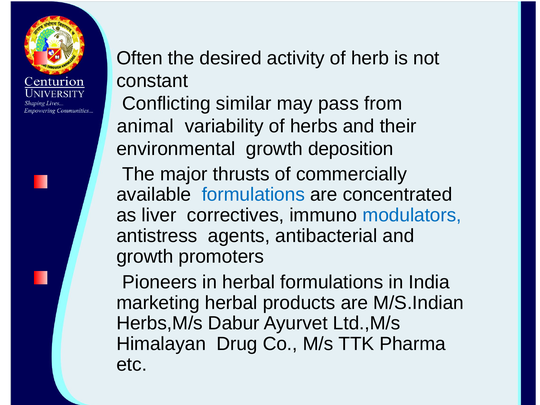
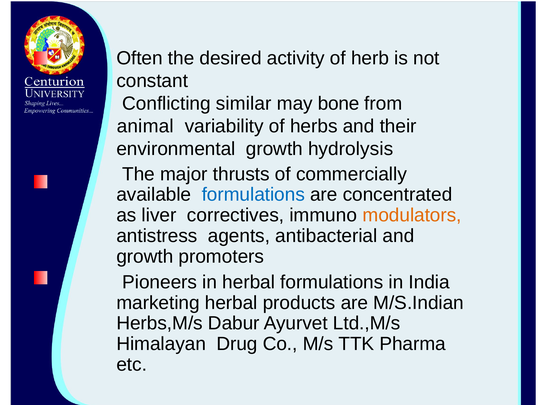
pass: pass -> bone (339, 104)
deposition: deposition -> hydrolysis (351, 149)
modulators colour: blue -> orange (412, 215)
